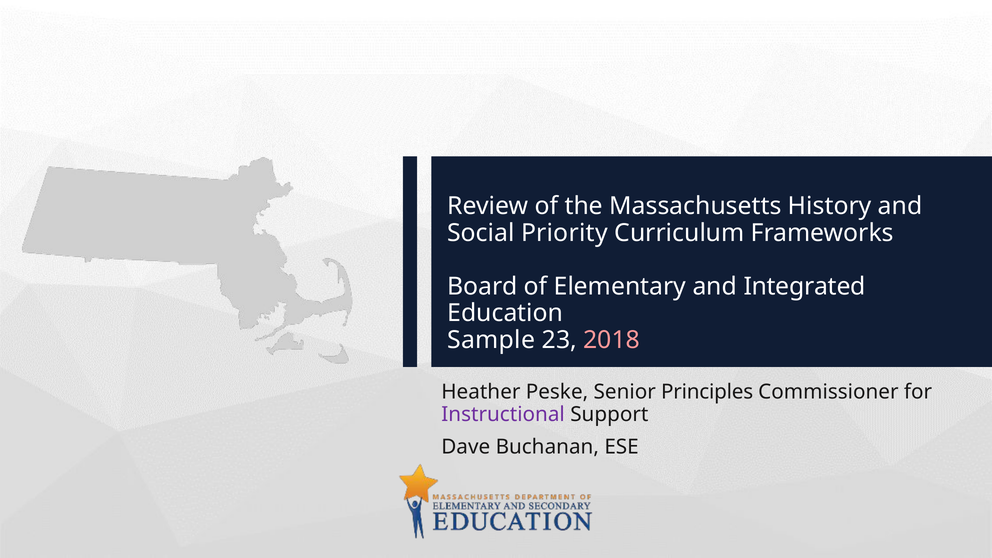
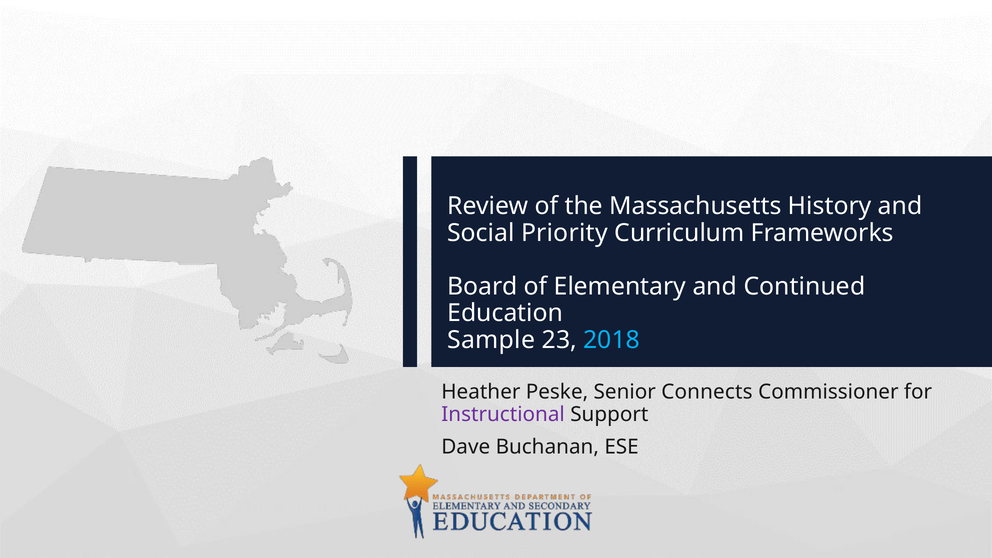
Integrated: Integrated -> Continued (804, 286)
2018 colour: pink -> light blue (612, 340)
Principles: Principles -> Connects (707, 392)
